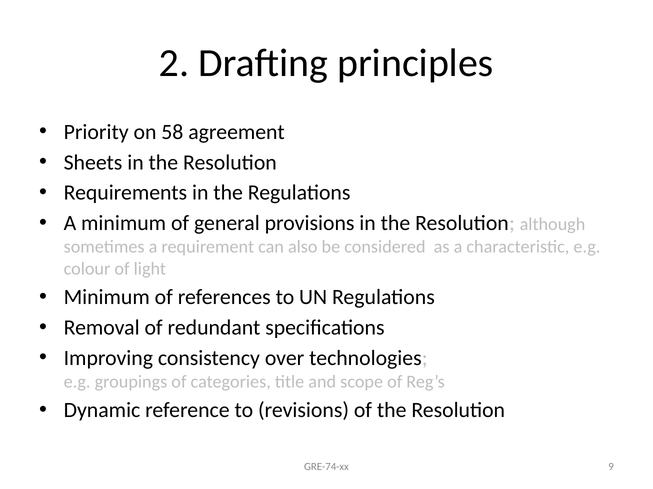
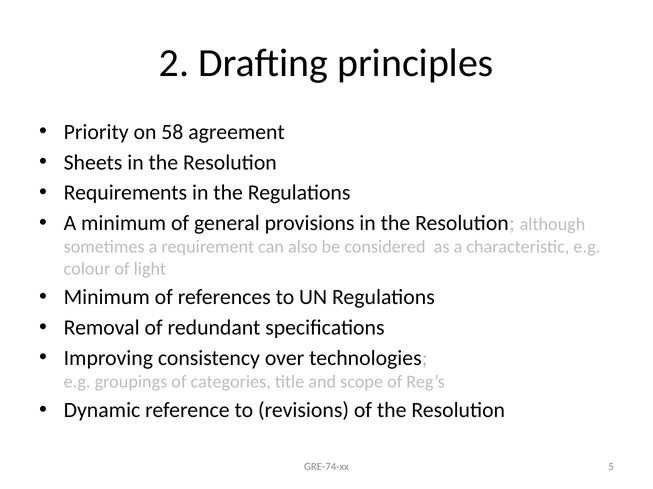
9: 9 -> 5 (611, 468)
